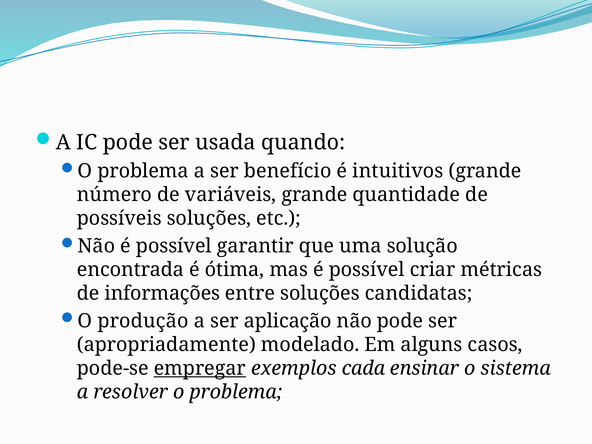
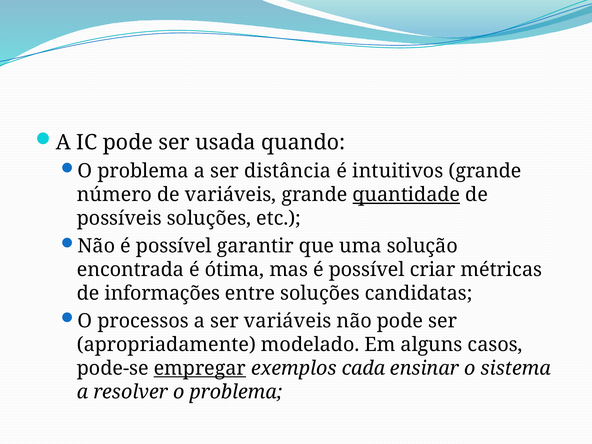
benefício: benefício -> distância (288, 171)
quantidade underline: none -> present (406, 195)
produção: produção -> processos (143, 321)
ser aplicação: aplicação -> variáveis (288, 321)
